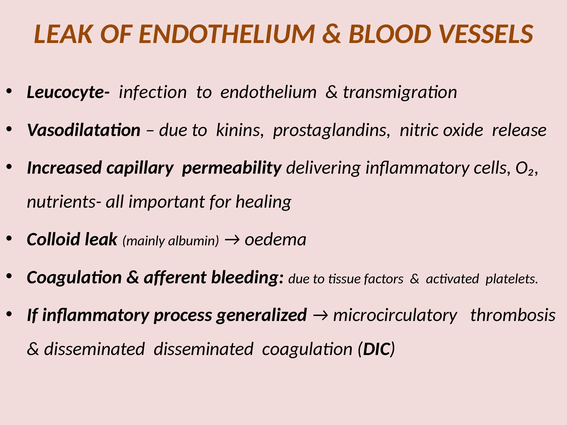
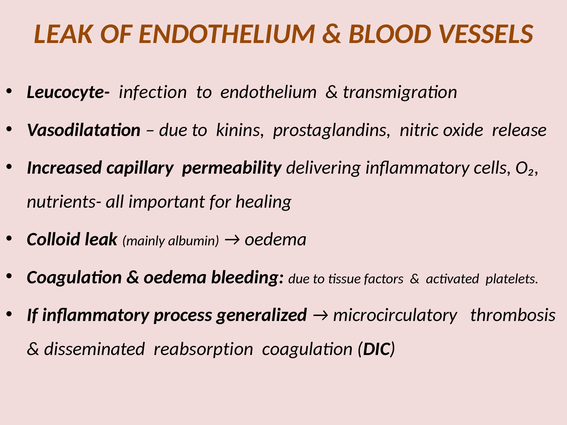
afferent: afferent -> oedema (175, 277)
disseminated disseminated: disseminated -> reabsorption (204, 349)
